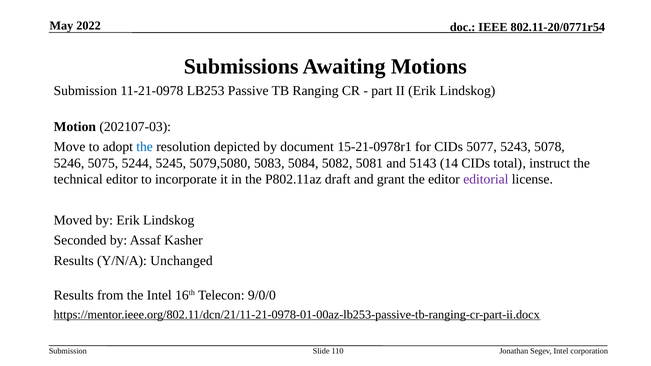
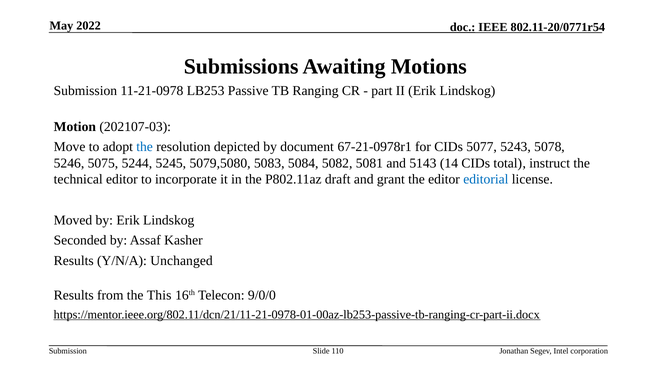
15-21-0978r1: 15-21-0978r1 -> 67-21-0978r1 (375, 147)
editorial colour: purple -> blue (486, 180)
the Intel: Intel -> This (159, 295)
